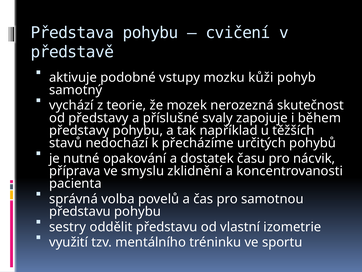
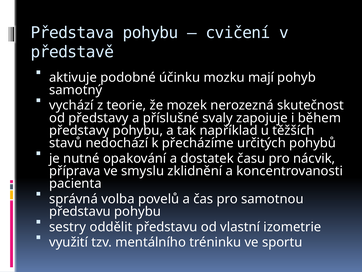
vstupy: vstupy -> účinku (180, 77)
kůži: kůži -> mají (261, 77)
